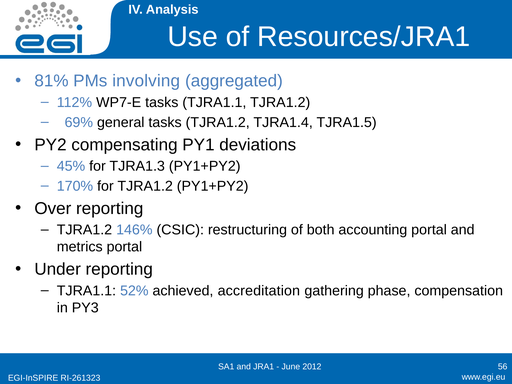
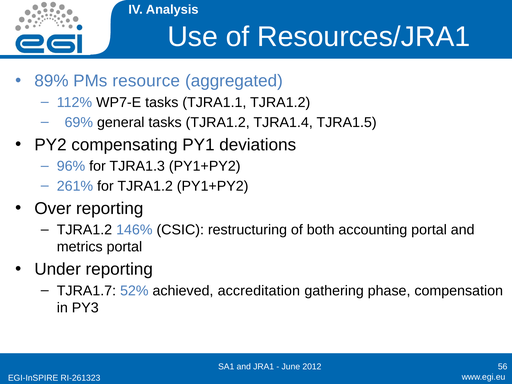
81%: 81% -> 89% (51, 81)
involving: involving -> resource (146, 81)
45%: 45% -> 96% (71, 166)
170%: 170% -> 261% (75, 186)
TJRA1.1: TJRA1.1 -> TJRA1.7 (86, 291)
